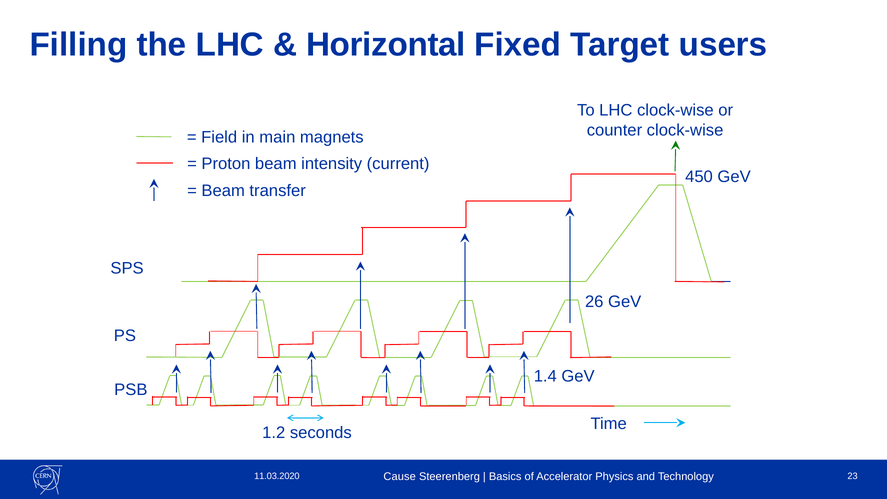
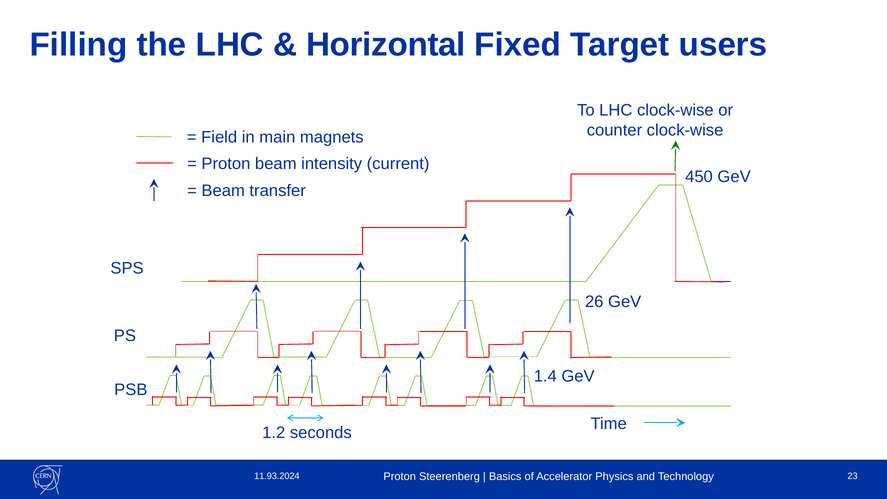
Cause: Cause -> Proton (400, 476)
11.03.2020: 11.03.2020 -> 11.93.2024 (277, 476)
